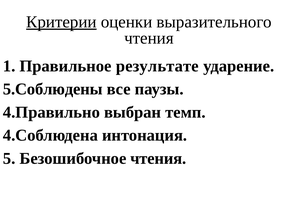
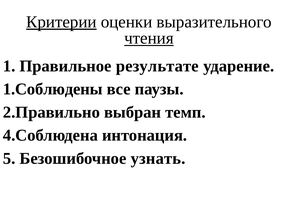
чтения underline: none -> present (149, 38)
5.Соблюдены: 5.Соблюдены -> 1.Соблюдены (53, 89)
4.Правильно: 4.Правильно -> 2.Правильно (51, 112)
Безошибочное чтения: чтения -> узнать (158, 159)
